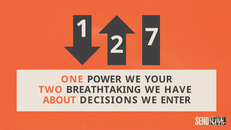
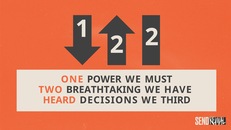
2 7: 7 -> 2 (152, 37)
YOUR: YOUR -> MUST (158, 79)
ABOUT: ABOUT -> HEARD (59, 100)
ENTER: ENTER -> THIRD (176, 100)
